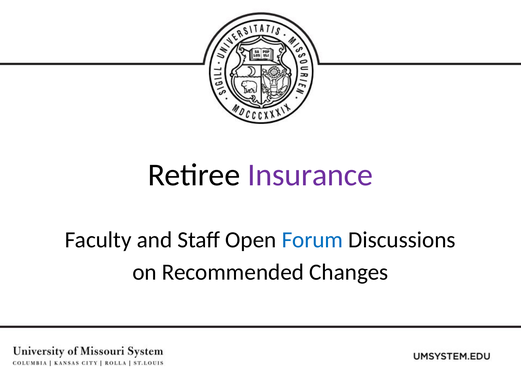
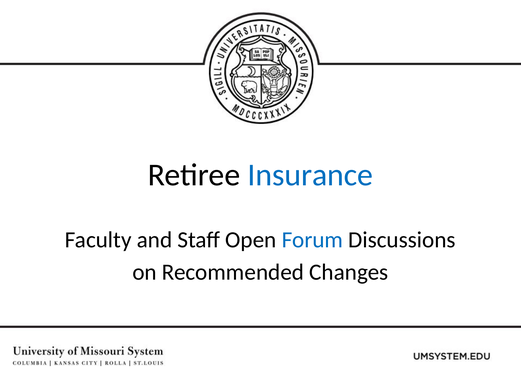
Insurance colour: purple -> blue (310, 175)
